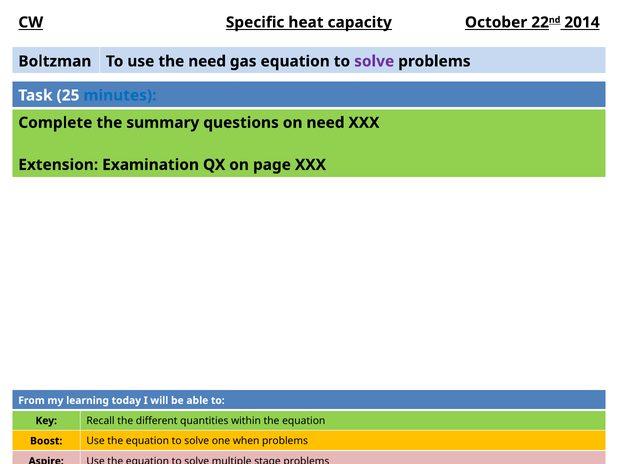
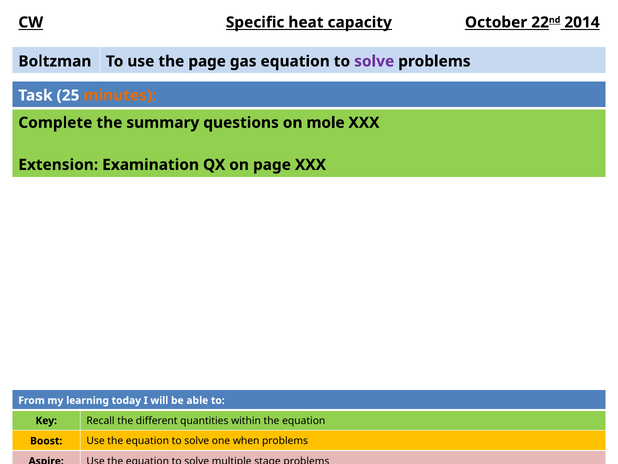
the need: need -> page (207, 61)
minutes colour: blue -> orange (120, 95)
on need: need -> mole (326, 123)
